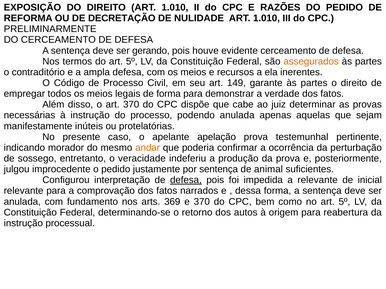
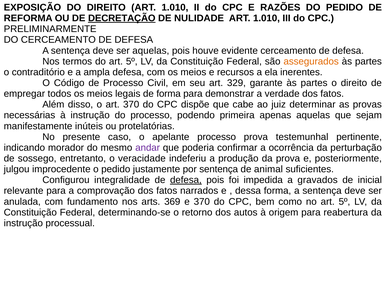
DECRETAÇÃO underline: none -> present (122, 18)
ser gerando: gerando -> aquelas (151, 51)
149: 149 -> 329 (236, 83)
podendo anulada: anulada -> primeira (237, 116)
apelante apelação: apelação -> processo (217, 137)
andar colour: orange -> purple (148, 148)
interpretação: interpretação -> integralidade (122, 180)
a relevante: relevante -> gravados (318, 180)
